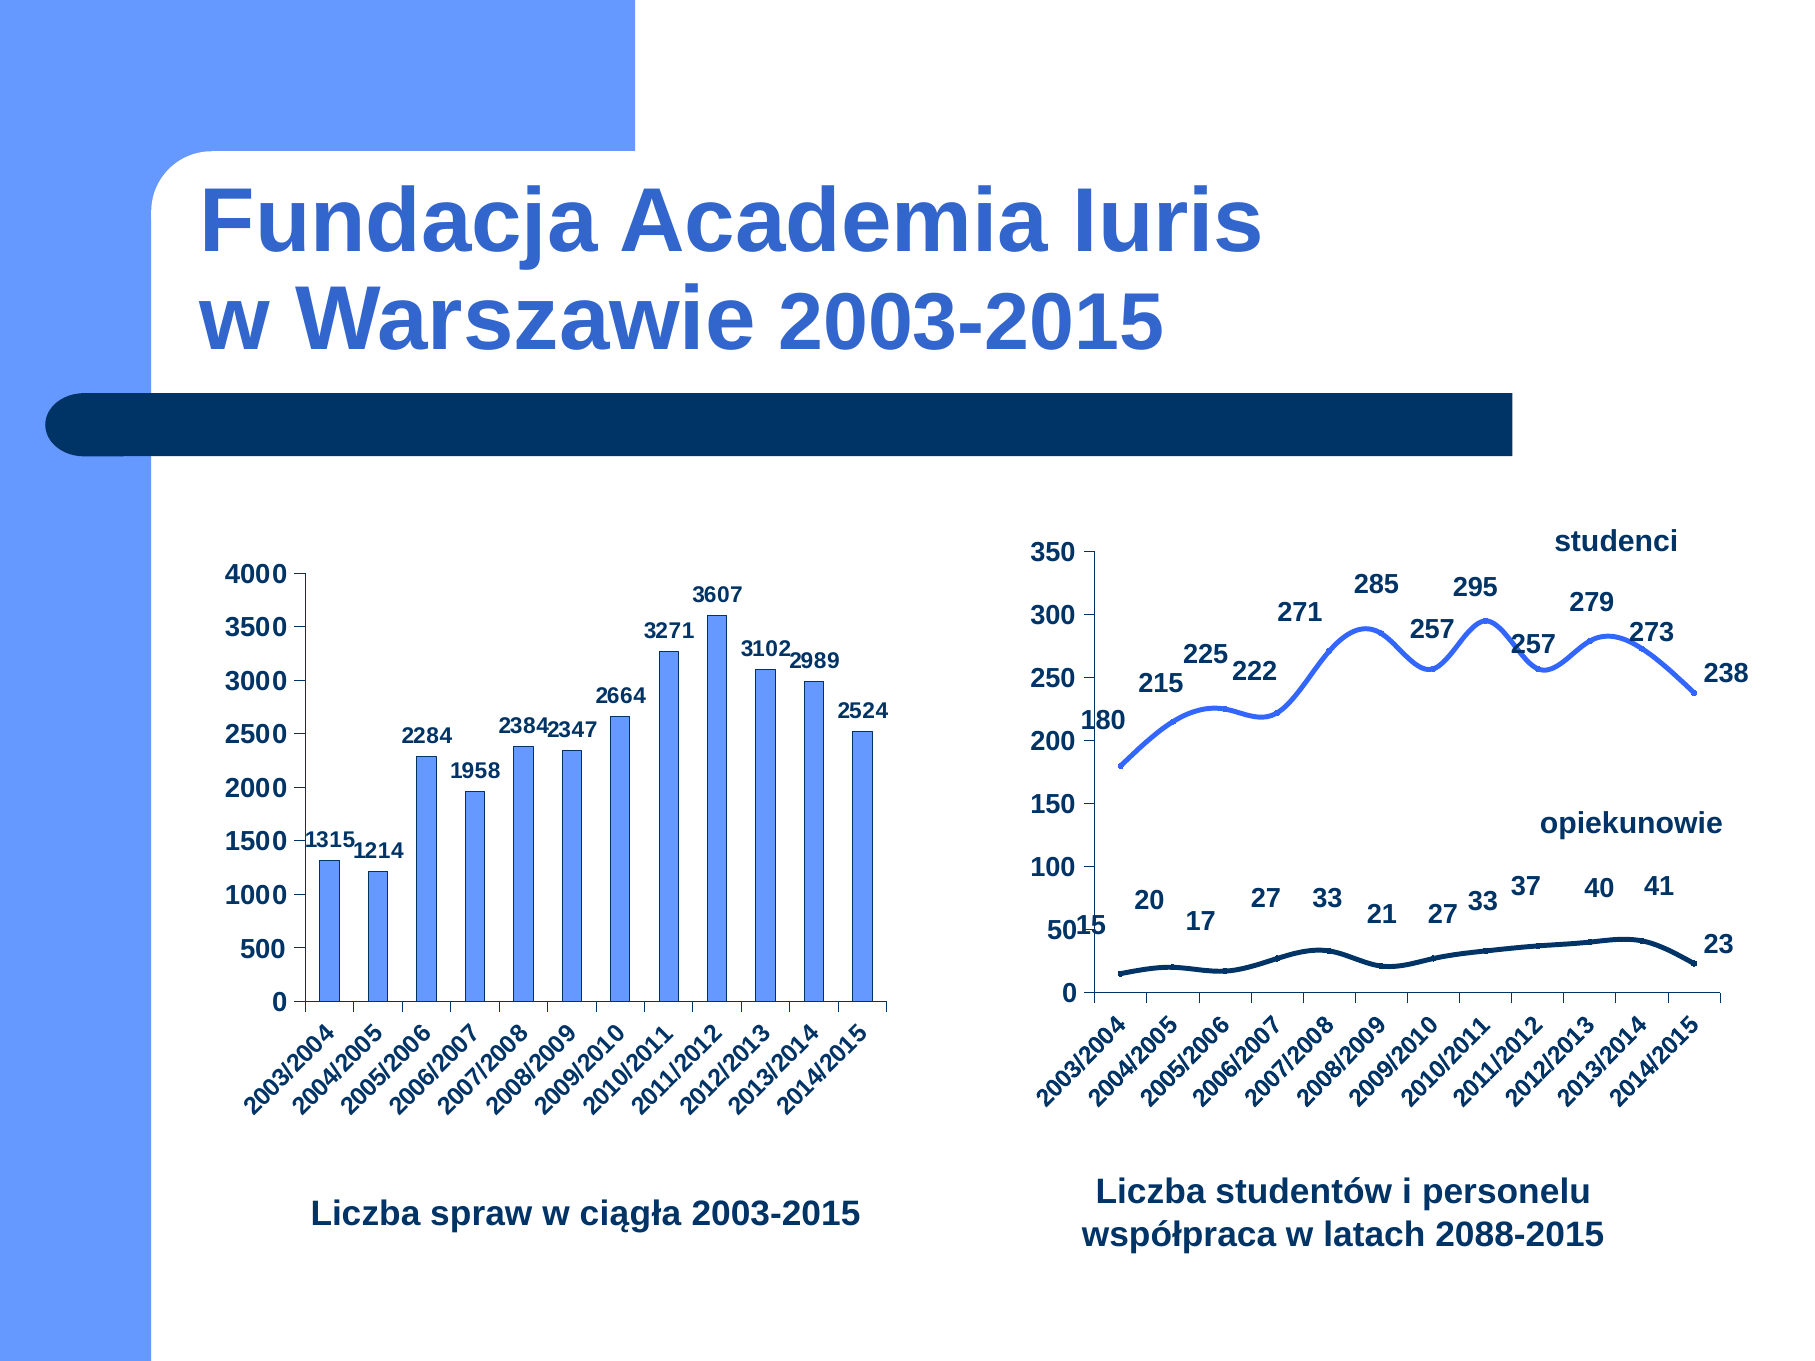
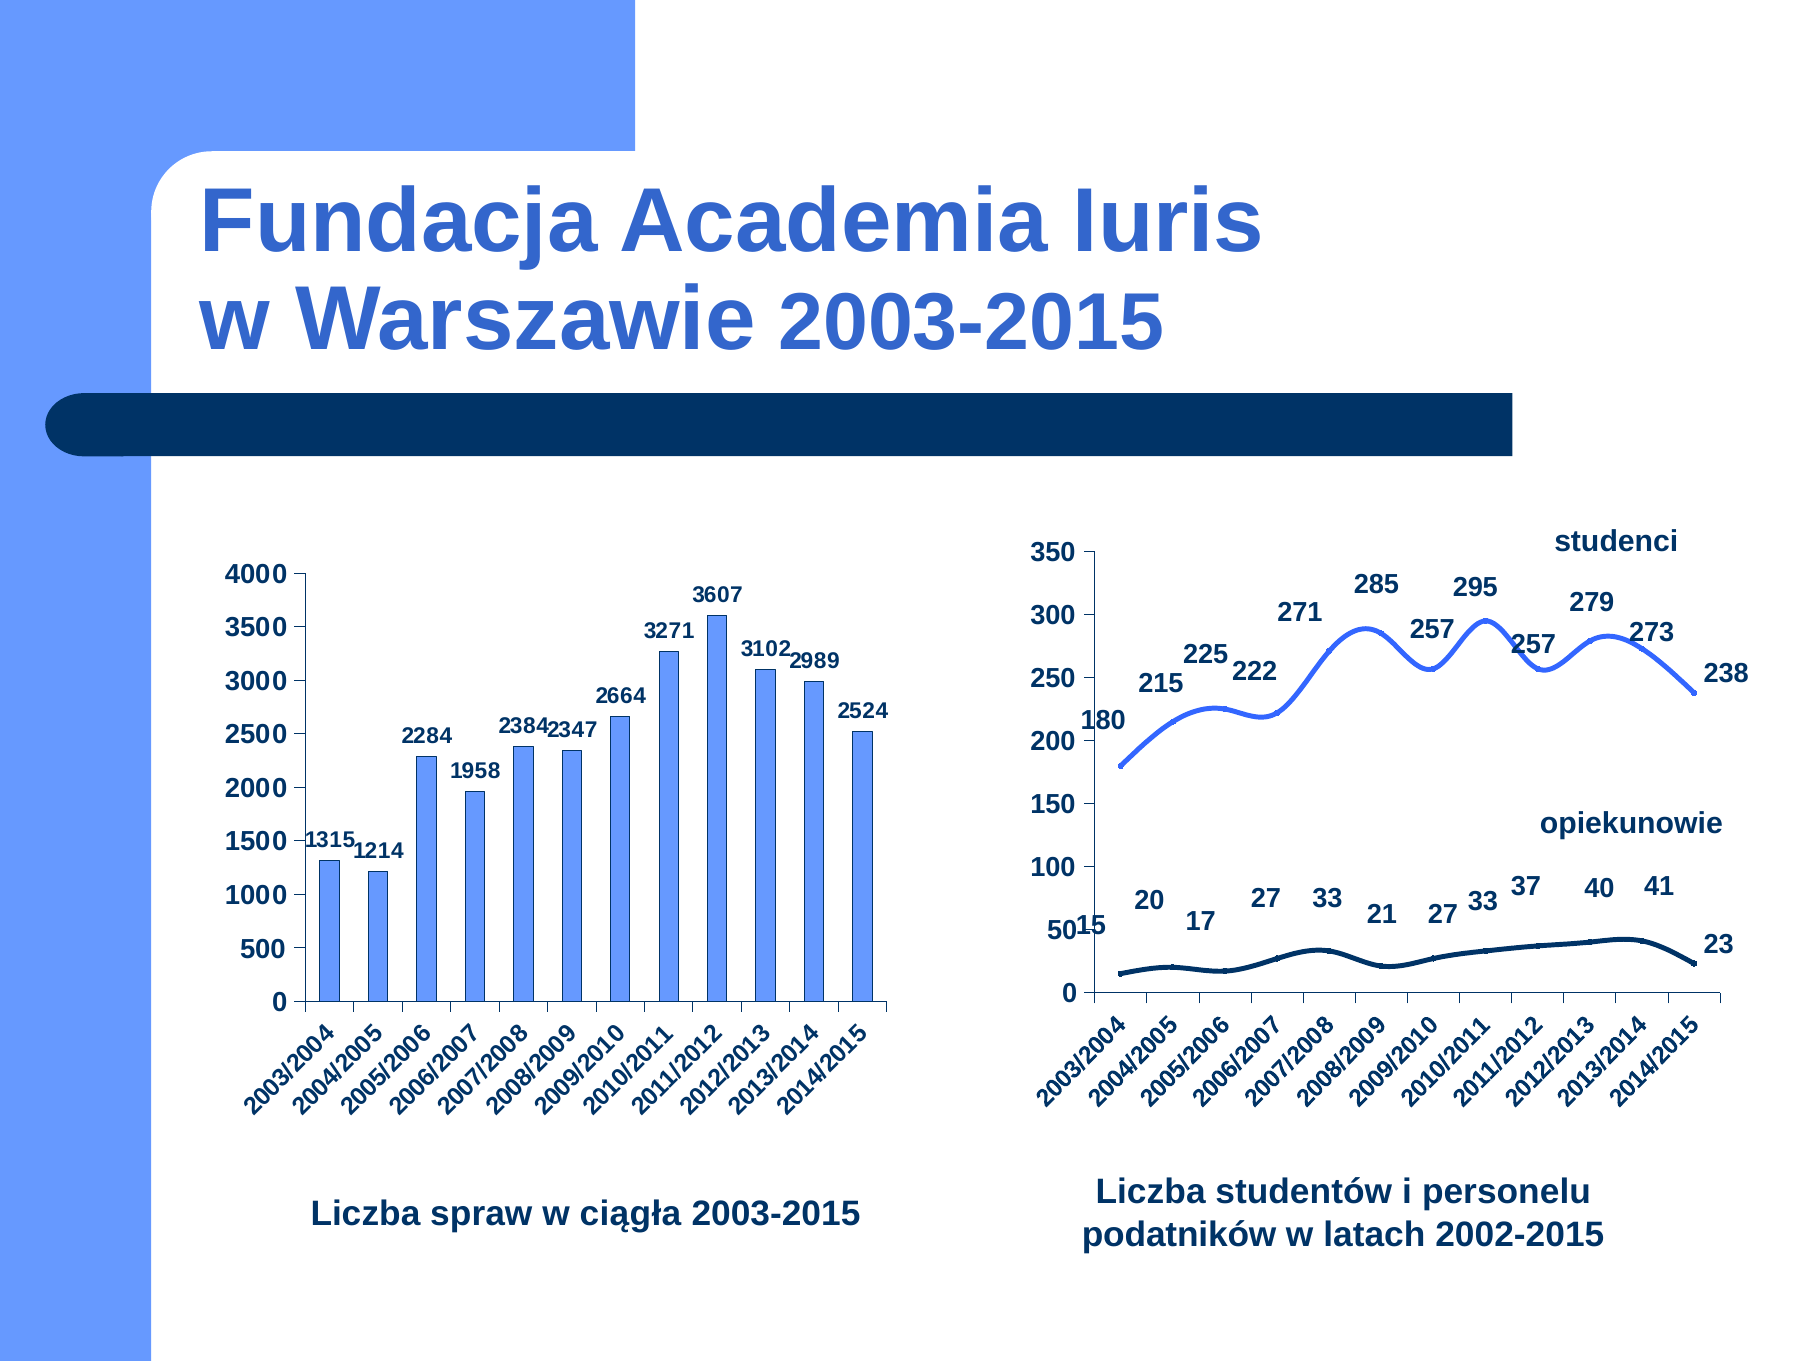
współpraca: współpraca -> podatników (1179, 1235)
2088-2015: 2088-2015 -> 2002-2015 (1520, 1235)
